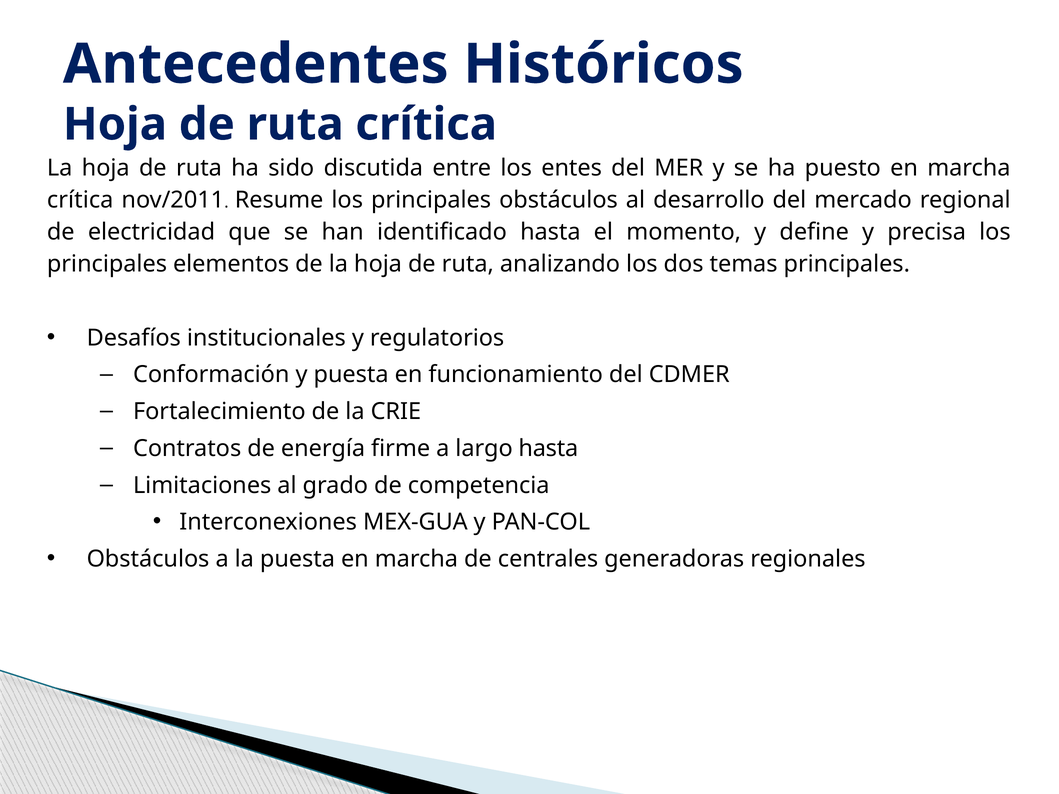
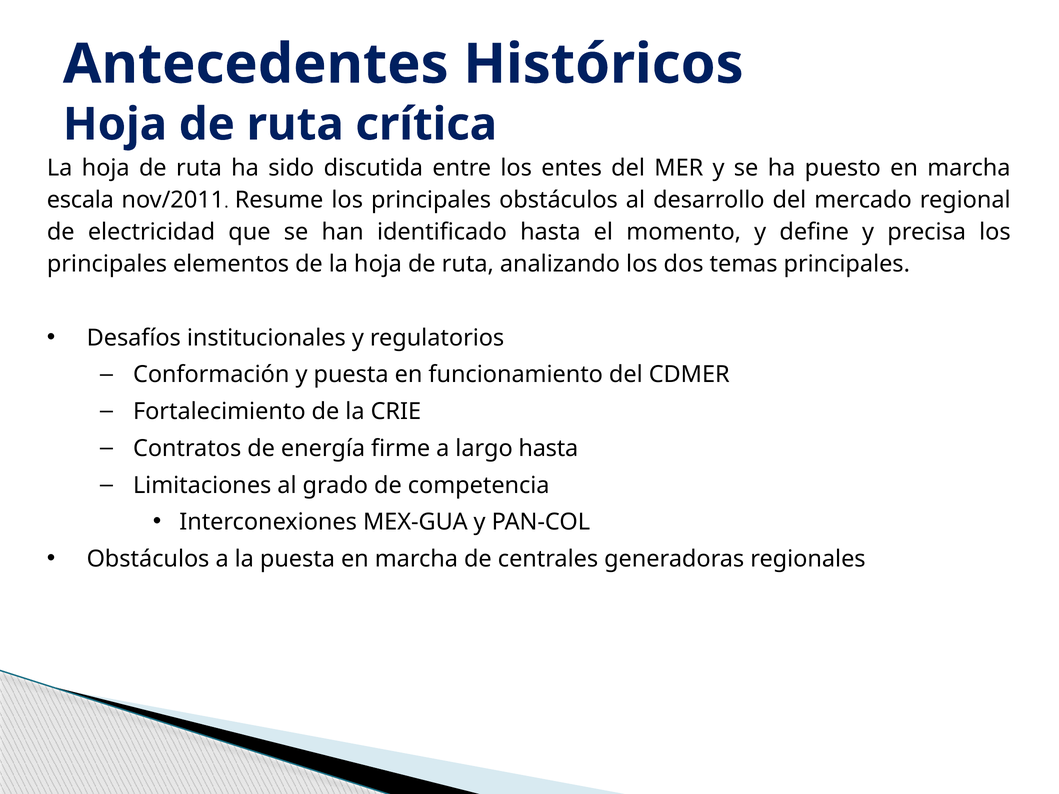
crítica: crítica -> escala (80, 200)
